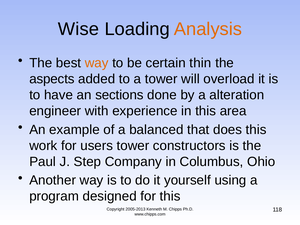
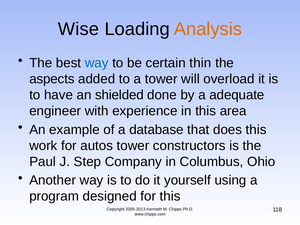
way colour: orange -> blue (97, 63)
sections: sections -> shielded (119, 95)
alteration: alteration -> adequate (237, 95)
balanced: balanced -> database (156, 130)
users: users -> autos (97, 146)
